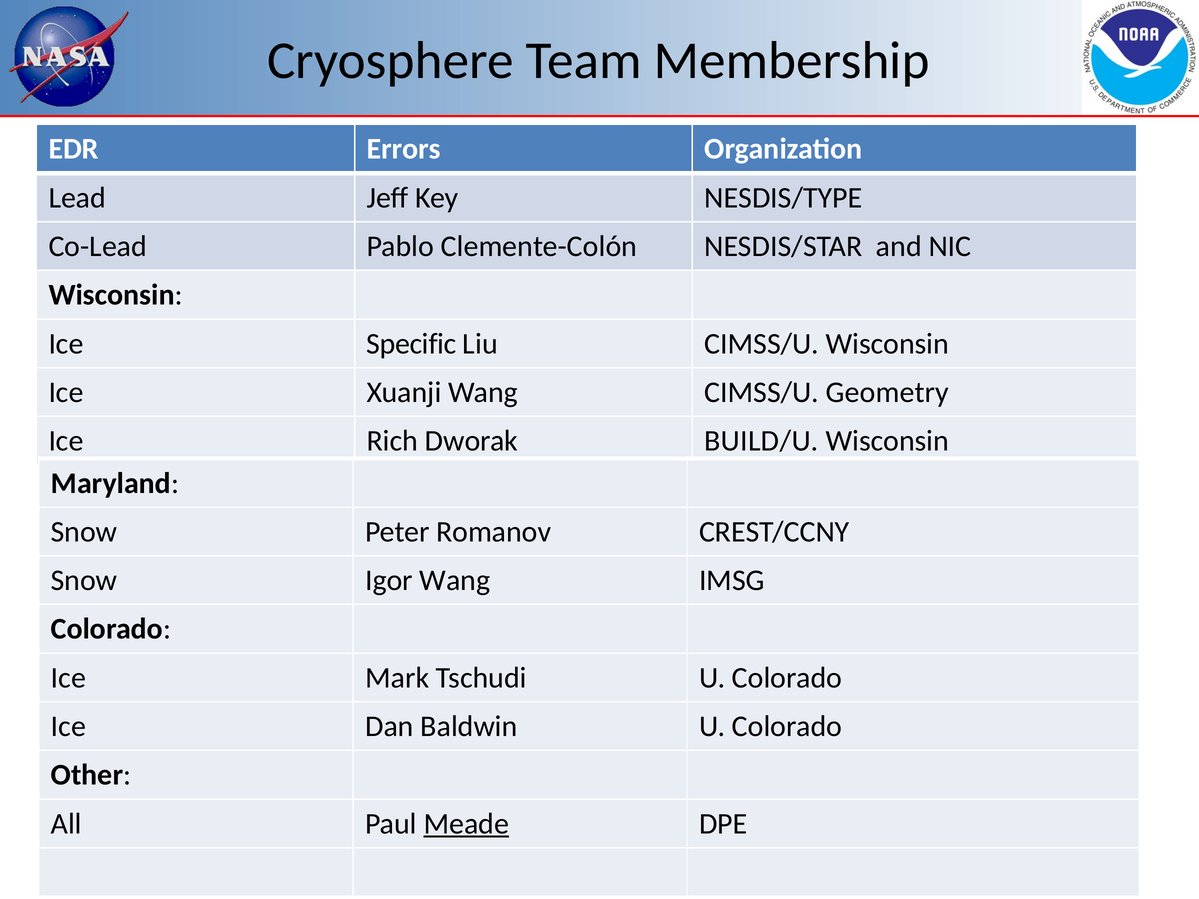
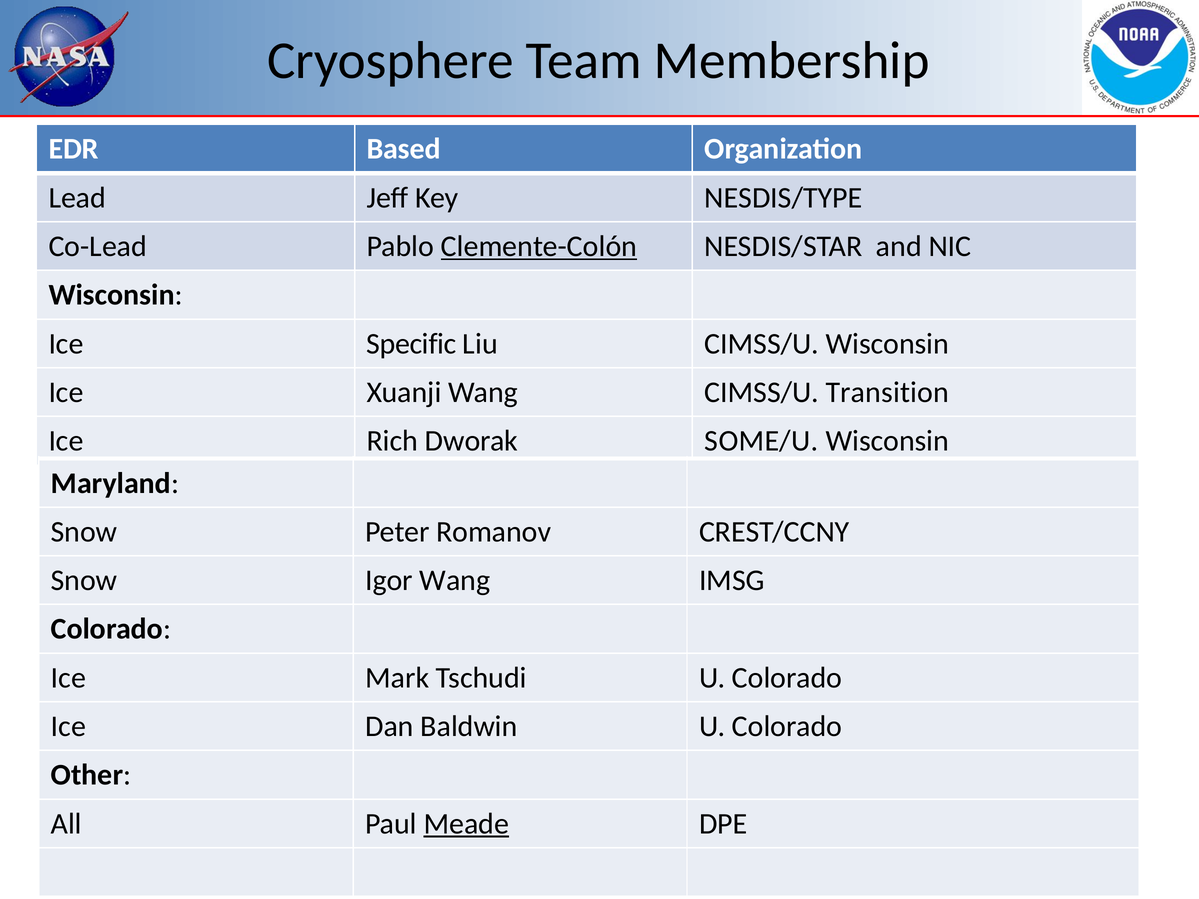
Errors: Errors -> Based (404, 149)
Clemente-Colón underline: none -> present (539, 246)
Geometry: Geometry -> Transition (887, 392)
BUILD/U: BUILD/U -> SOME/U (761, 441)
